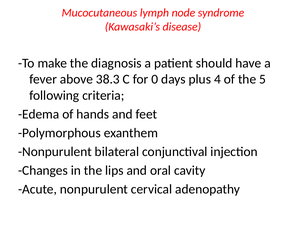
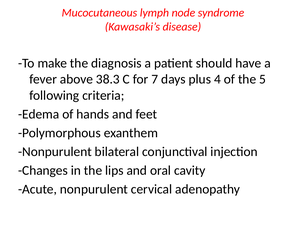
0: 0 -> 7 (155, 79)
